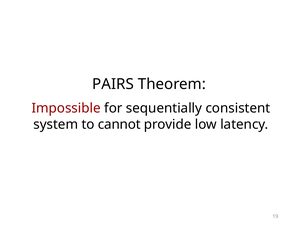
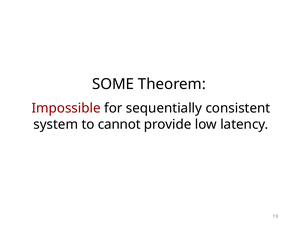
PAIRS: PAIRS -> SOME (113, 84)
